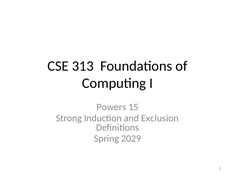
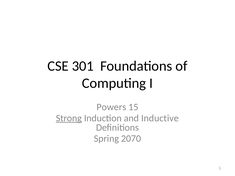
313: 313 -> 301 (83, 66)
Strong underline: none -> present (69, 118)
Exclusion: Exclusion -> Inductive (160, 118)
2029: 2029 -> 2070 (131, 139)
